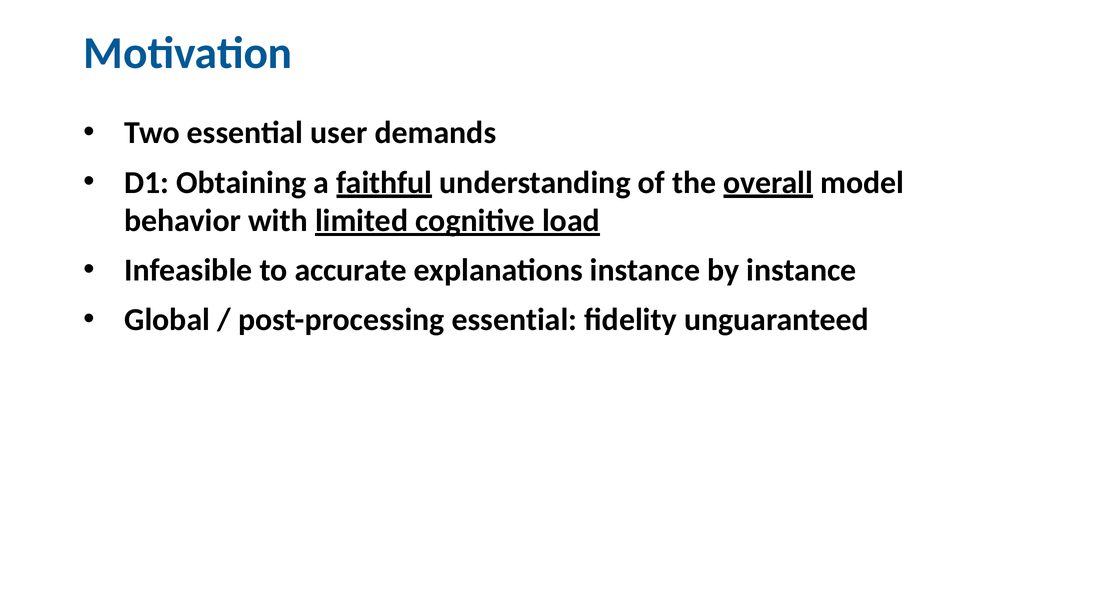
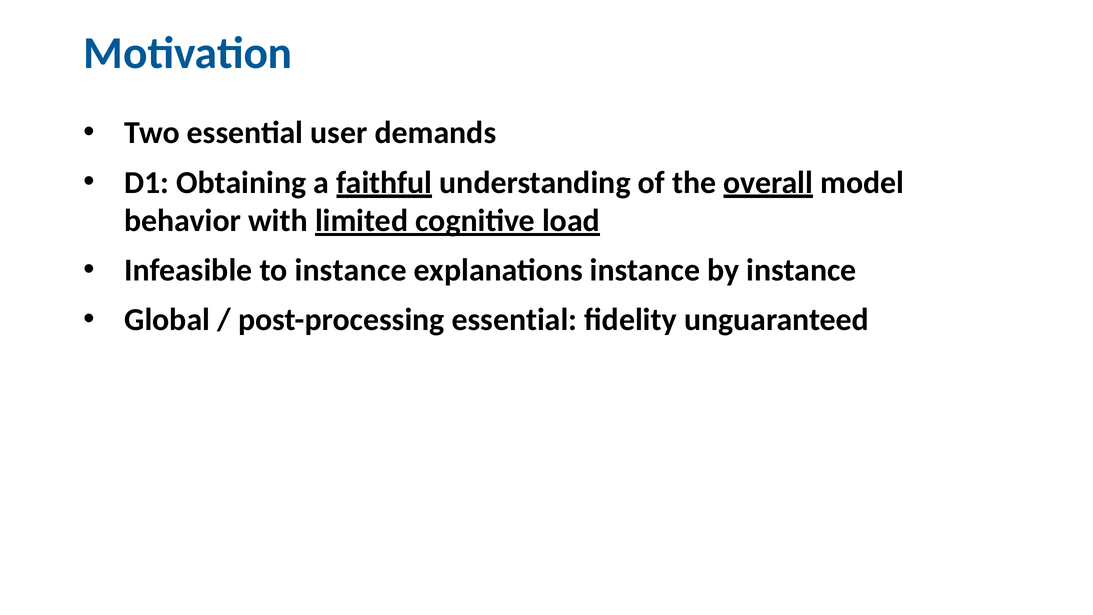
to accurate: accurate -> instance (351, 270)
